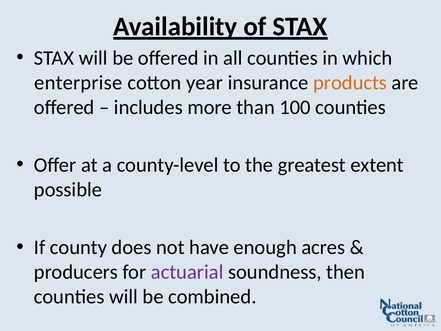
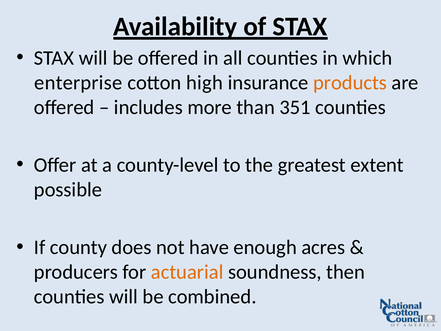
year: year -> high (205, 83)
100: 100 -> 351 (295, 107)
actuarial colour: purple -> orange (187, 272)
